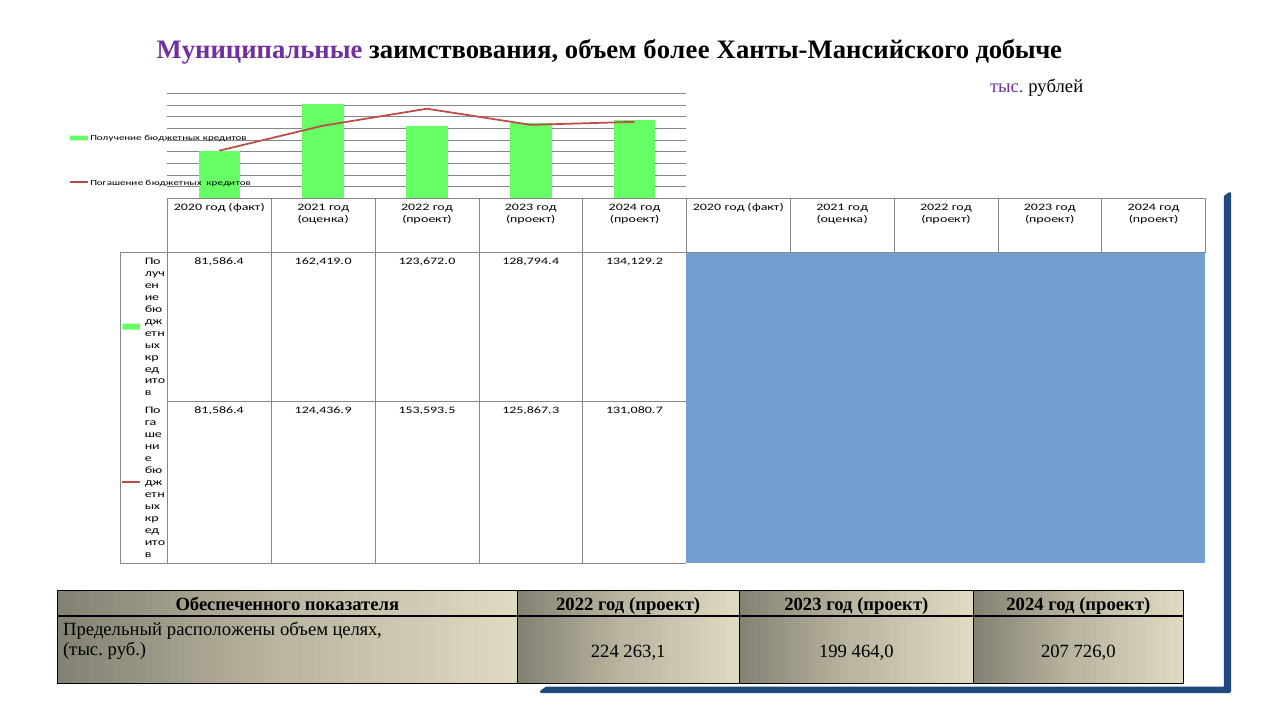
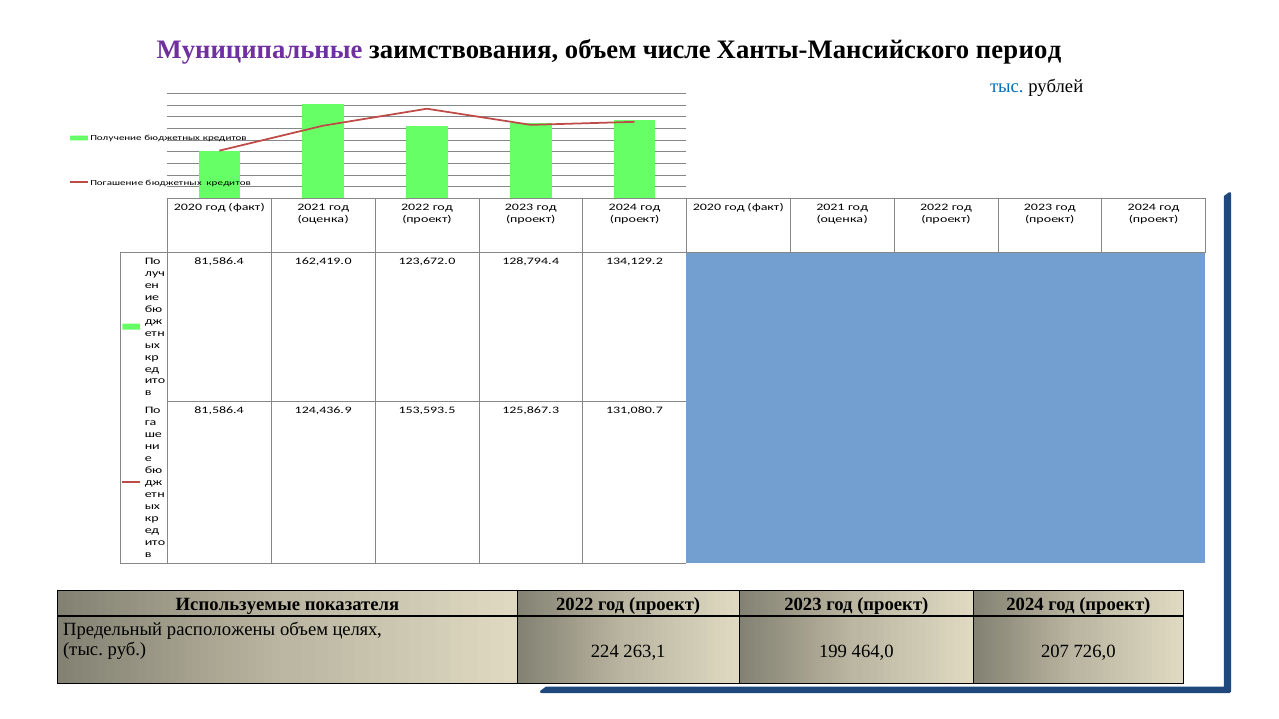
более: более -> числе (677, 49)
добыче: добыче -> период (1019, 49)
тыс colour: purple -> blue (1007, 86)
Обеспеченного: Обеспеченного -> Используемые (238, 605)
